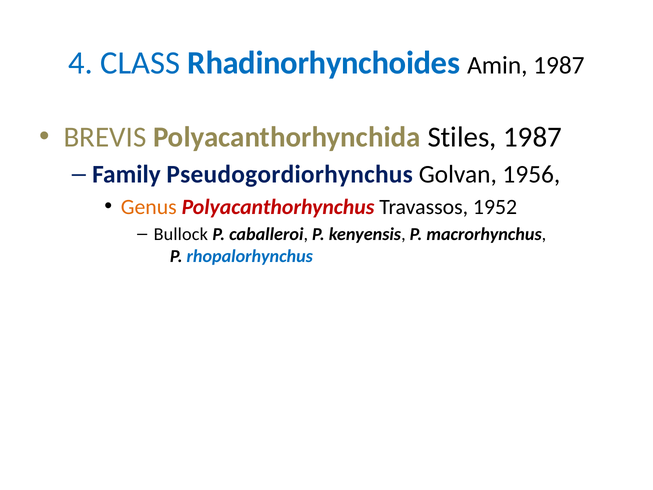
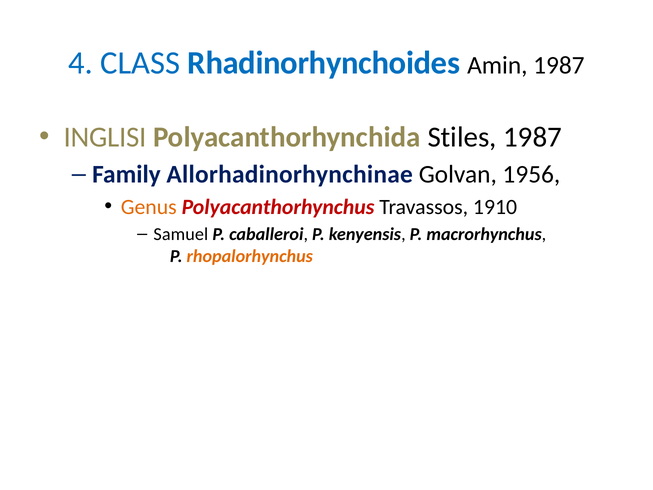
BREVIS: BREVIS -> INGLISI (105, 137)
Pseudogordiorhynchus: Pseudogordiorhynchus -> Allorhadinorhynchinae (290, 174)
1952: 1952 -> 1910 (495, 207)
Bullock: Bullock -> Samuel (181, 234)
rhopalorhynchus colour: blue -> orange (250, 256)
